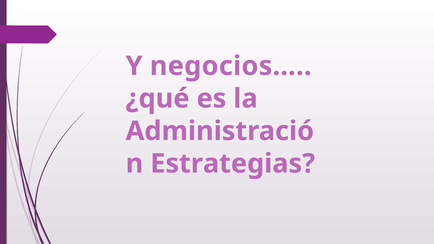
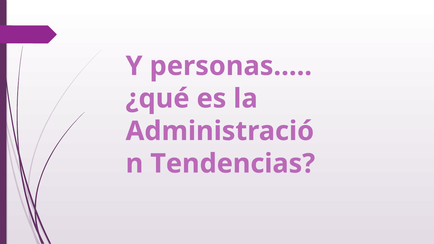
negocios…: negocios… -> personas… (231, 66)
Estrategias: Estrategias -> Tendencias (233, 164)
